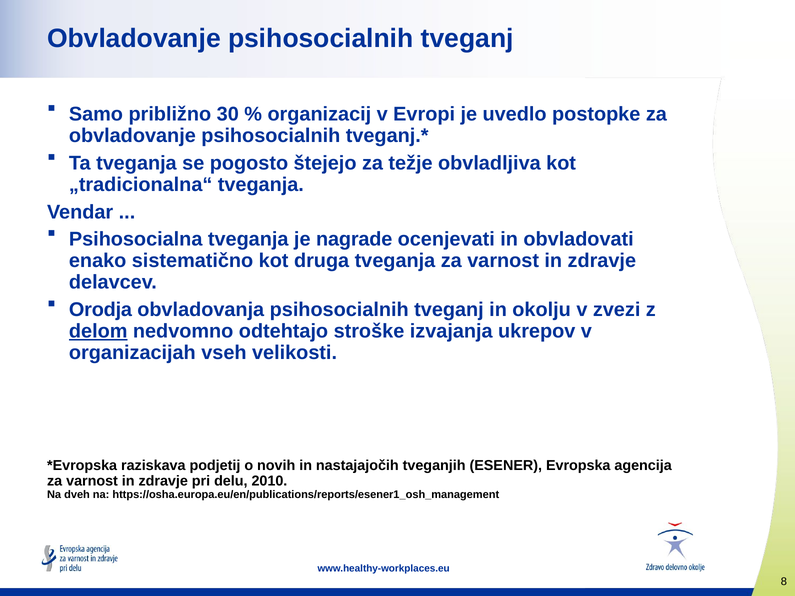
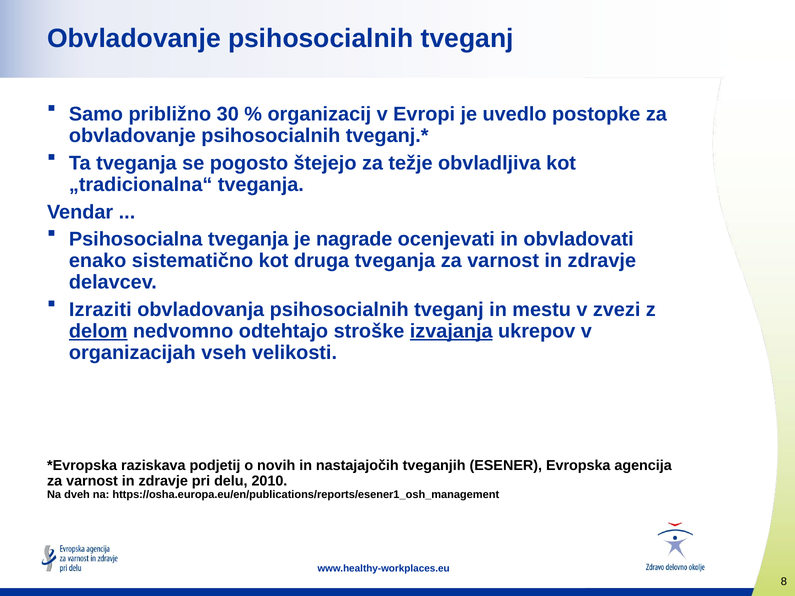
Orodja: Orodja -> Izraziti (100, 310)
okolju: okolju -> mestu (542, 310)
izvajanja underline: none -> present (451, 331)
